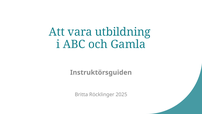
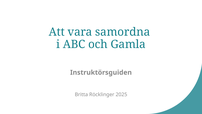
utbildning: utbildning -> samordna (123, 32)
